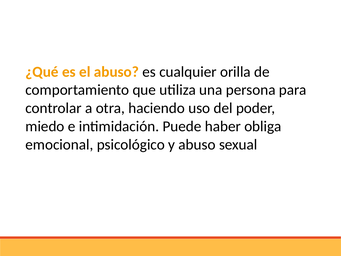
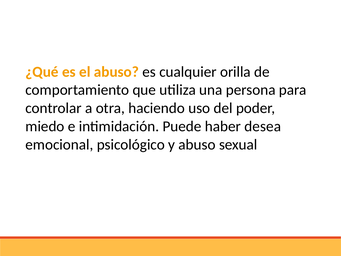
obliga: obliga -> desea (263, 126)
